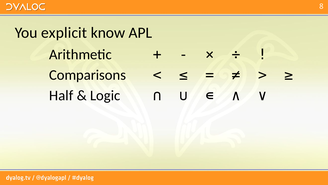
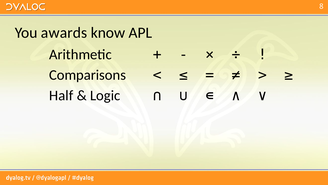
explicit: explicit -> awards (64, 33)
